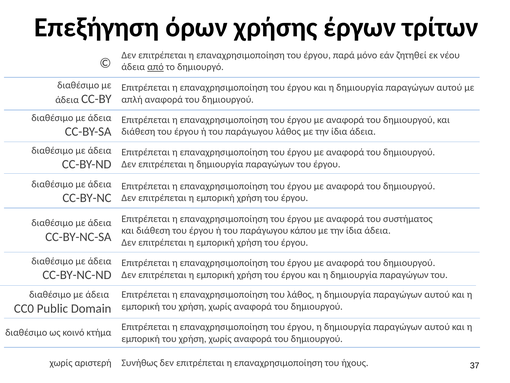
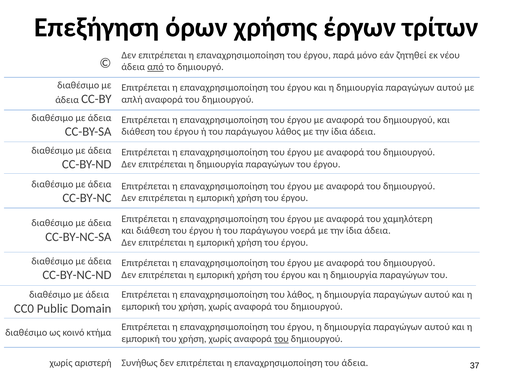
συστήματος: συστήματος -> χαμηλότερη (408, 218)
κάπου: κάπου -> νοερά (303, 230)
του underline: none -> present (281, 338)
του ήχους: ήχους -> άδεια (355, 362)
